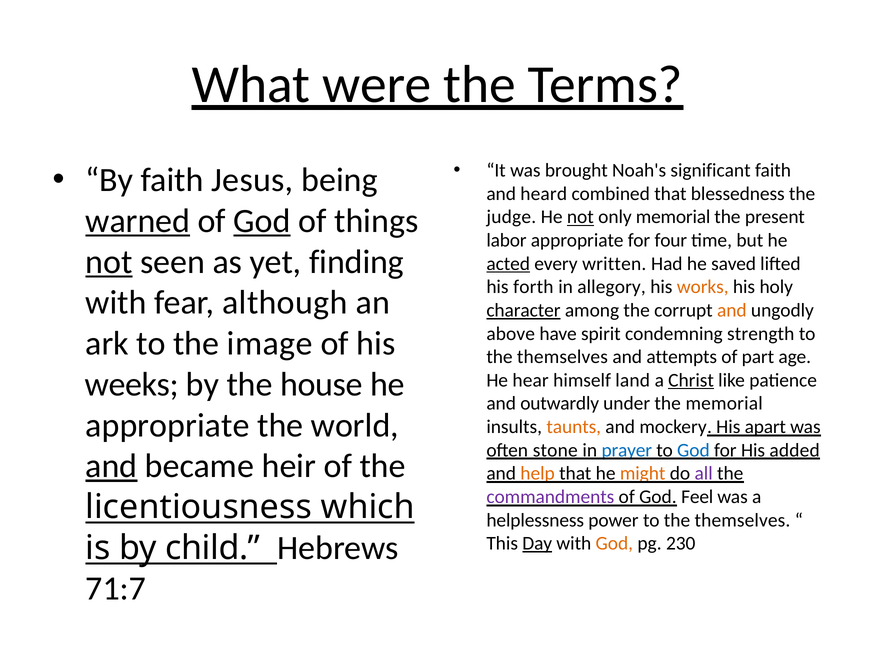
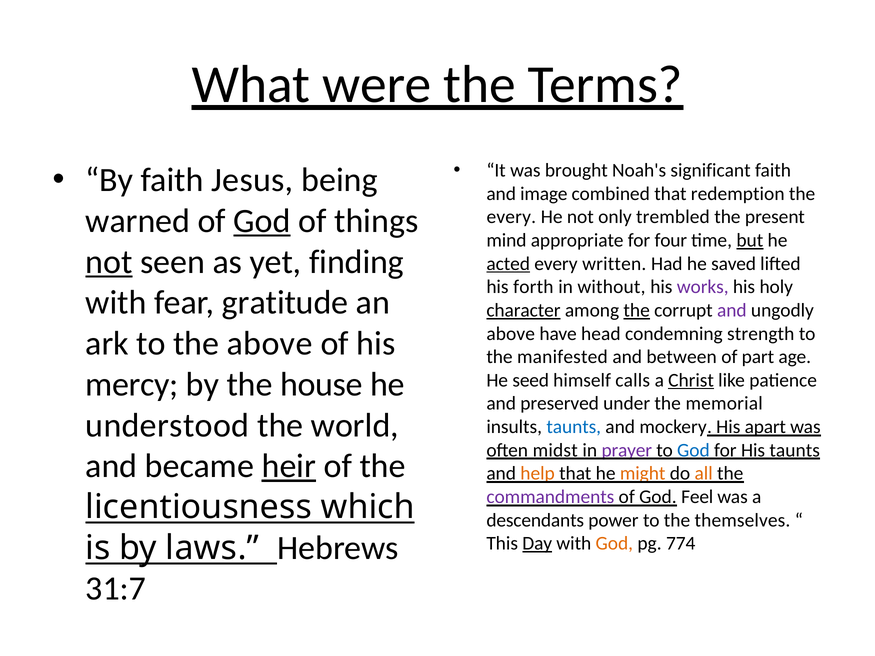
heard: heard -> image (544, 194)
blessedness: blessedness -> redemption (738, 194)
warned underline: present -> none (138, 221)
judge: judge -> every (511, 217)
not underline: present -> none (580, 217)
only memorial: memorial -> trembled (673, 217)
labor: labor -> mind (506, 240)
but underline: none -> present (750, 240)
allegory: allegory -> without (611, 287)
works colour: orange -> purple (703, 287)
although: although -> gratitude (285, 303)
the underline: none -> present (637, 310)
and colour: orange -> purple (732, 310)
spirit: spirit -> head (601, 334)
the image: image -> above (270, 344)
themselves: themselves -> manifested (562, 357)
attempts: attempts -> between (682, 357)
weeks: weeks -> mercy (132, 385)
hear: hear -> seed (531, 380)
land: land -> calls (633, 380)
outwardly: outwardly -> preserved (560, 404)
appropriate: appropriate -> understood (167, 425)
taunts colour: orange -> blue (574, 427)
stone: stone -> midst (555, 450)
prayer colour: blue -> purple (627, 450)
His added: added -> taunts (795, 450)
and underline: present -> none (111, 466)
heir underline: none -> present (289, 466)
all colour: purple -> orange (704, 474)
helplessness: helplessness -> descendants (535, 520)
230: 230 -> 774 (681, 544)
child: child -> laws (212, 548)
71:7: 71:7 -> 31:7 (116, 589)
